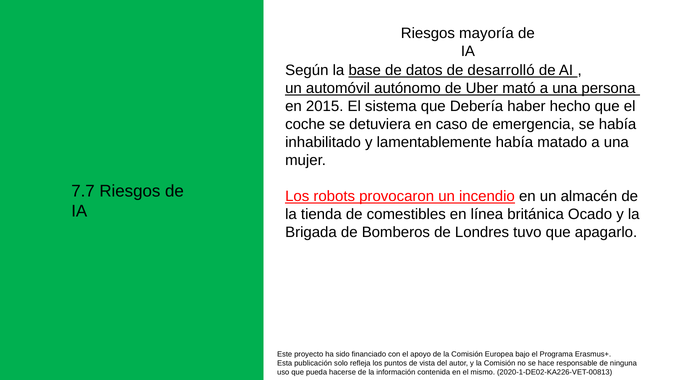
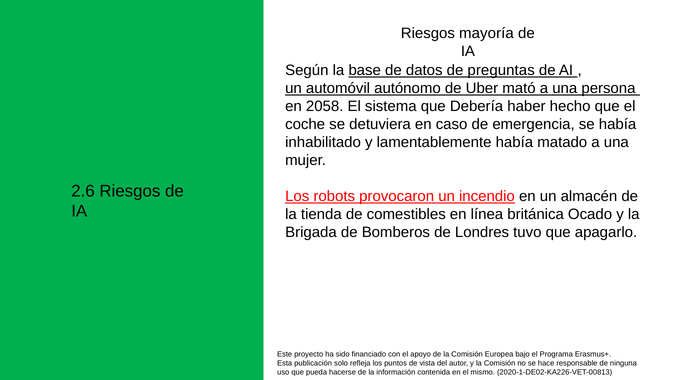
desarrolló: desarrolló -> preguntas (501, 70)
2015: 2015 -> 2058 (325, 106)
7.7: 7.7 -> 2.6 (83, 191)
